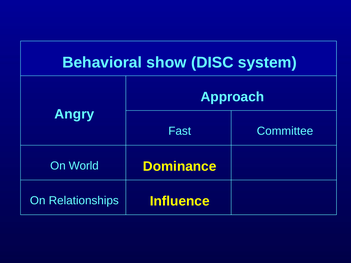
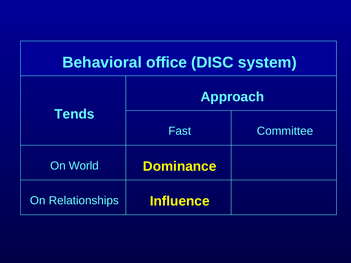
show: show -> office (167, 62)
Angry: Angry -> Tends (74, 114)
